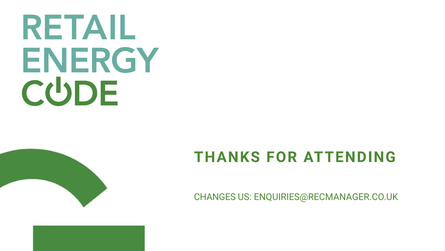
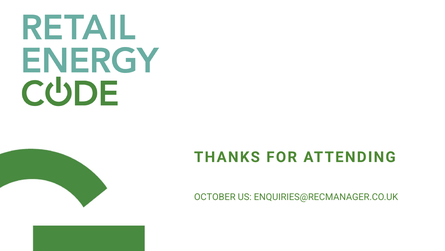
CHANGES: CHANGES -> OCTOBER (215, 197)
